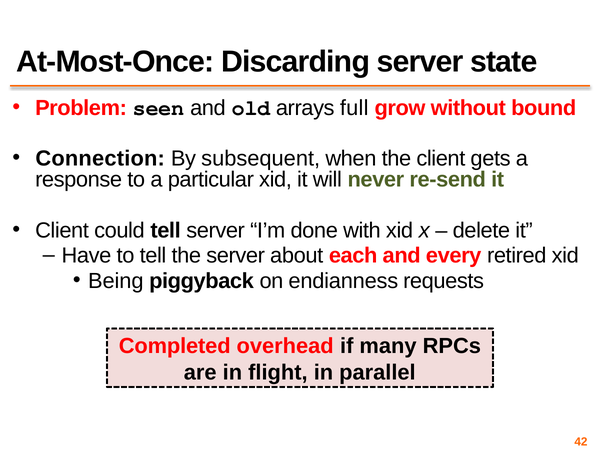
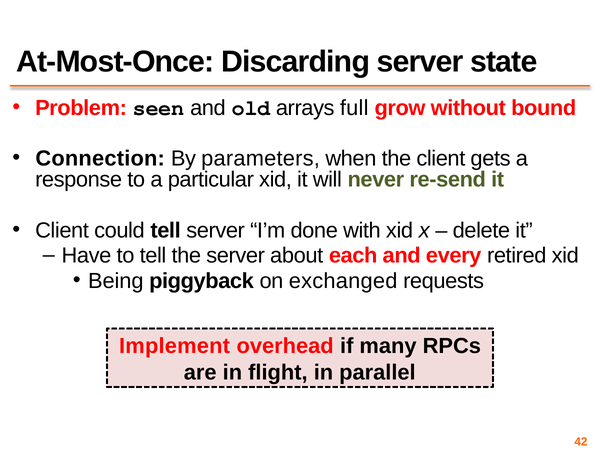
subsequent: subsequent -> parameters (261, 159)
endianness: endianness -> exchanged (343, 281)
Completed: Completed -> Implement (175, 346)
